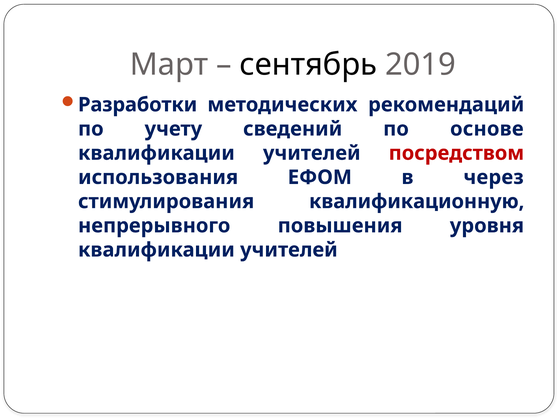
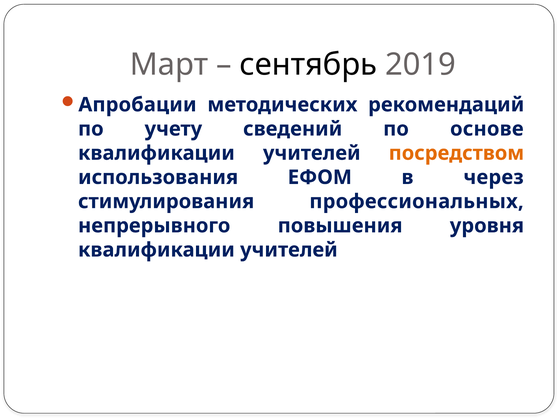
Разработки: Разработки -> Апробации (137, 105)
посредством colour: red -> orange (456, 153)
квалификационную: квалификационную -> профессиональных (417, 201)
